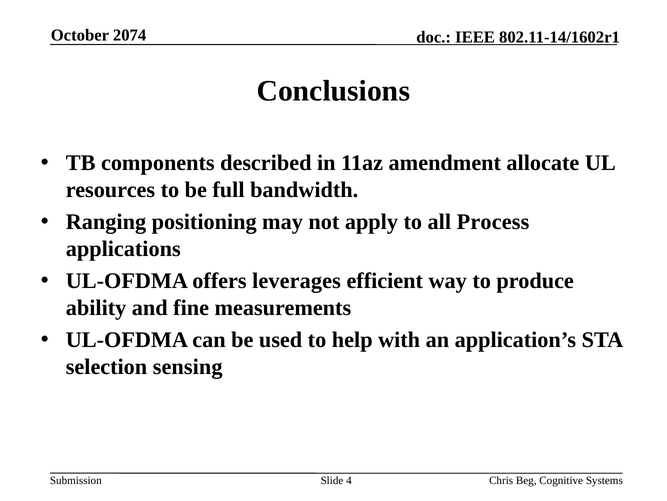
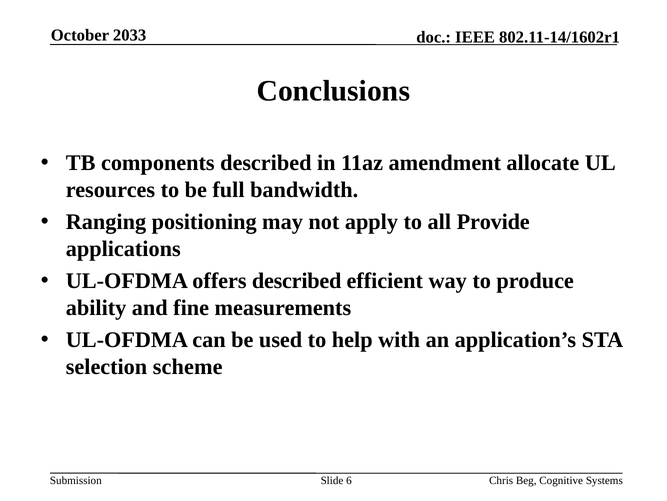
2074: 2074 -> 2033 (130, 35)
Process: Process -> Provide (493, 222)
offers leverages: leverages -> described (297, 281)
sensing: sensing -> scheme (188, 366)
4: 4 -> 6 (349, 480)
